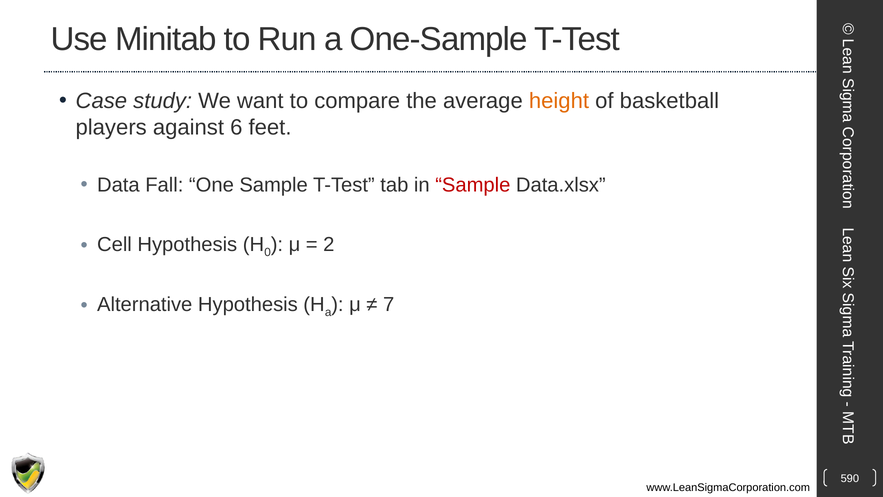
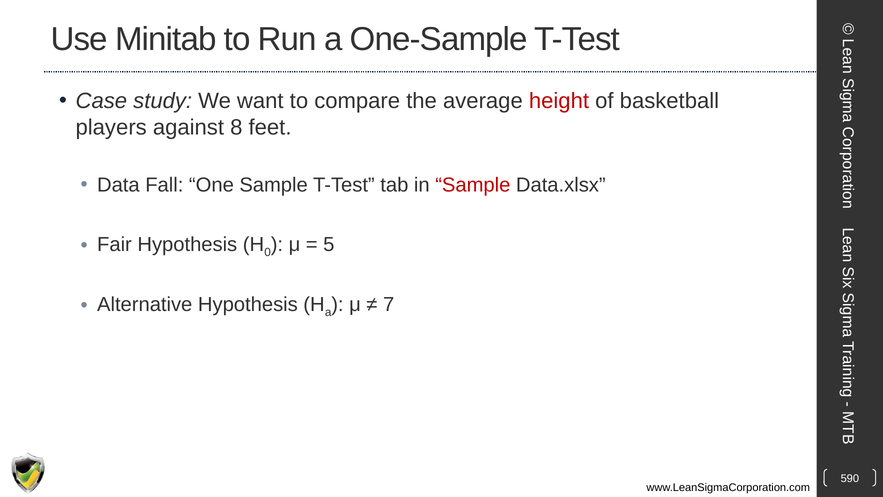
height colour: orange -> red (559, 101)
6: 6 -> 8 (236, 127)
Cell: Cell -> Fair (114, 244)
2: 2 -> 5 (329, 244)
